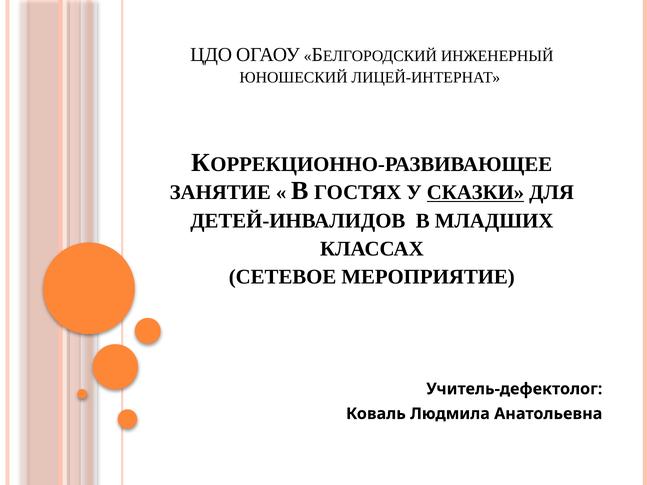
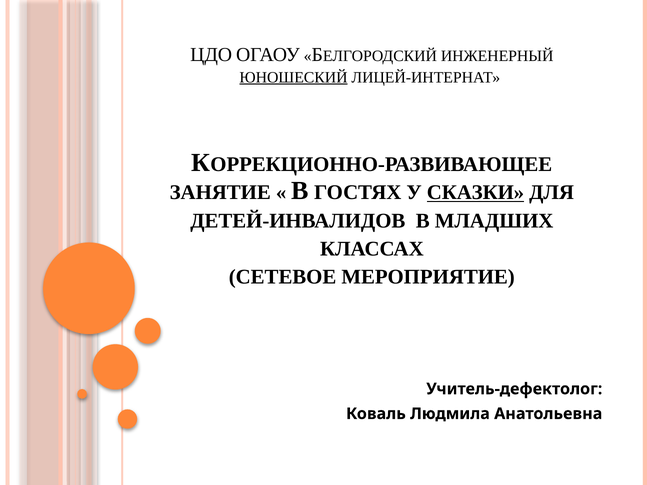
ЮНОШЕСКИЙ underline: none -> present (294, 77)
